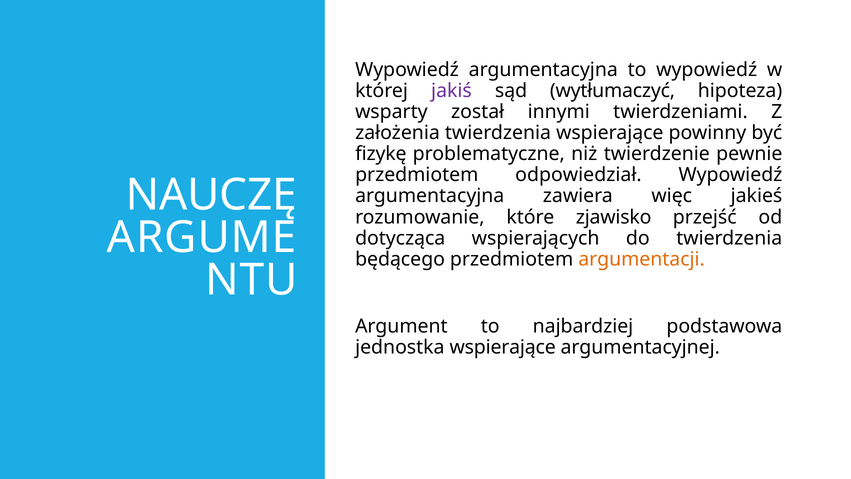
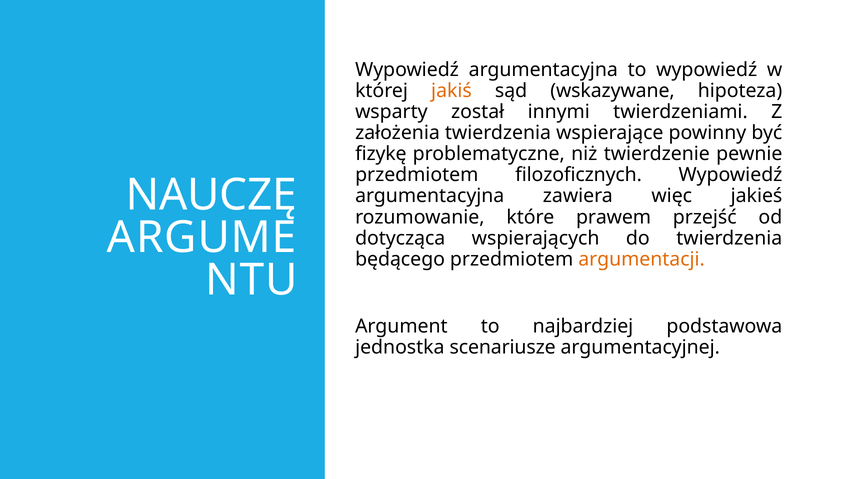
jakiś colour: purple -> orange (451, 91)
wytłumaczyć: wytłumaczyć -> wskazywane (612, 91)
odpowiedział: odpowiedział -> filozoficznych (579, 175)
zjawisko: zjawisko -> prawem (614, 217)
jednostka wspierające: wspierające -> scenariusze (503, 347)
